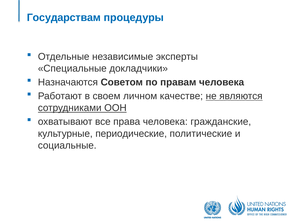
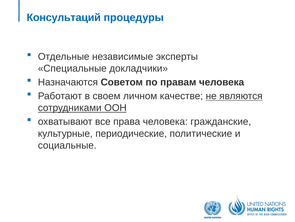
Государствам: Государствам -> Консультаций (64, 17)
